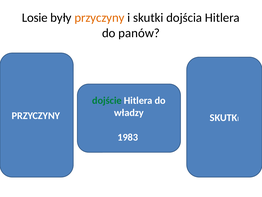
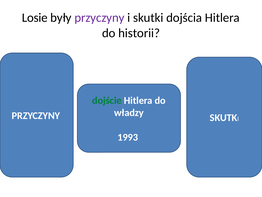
przyczyny colour: orange -> purple (99, 18)
panów: panów -> historii (139, 33)
1983: 1983 -> 1993 (128, 137)
